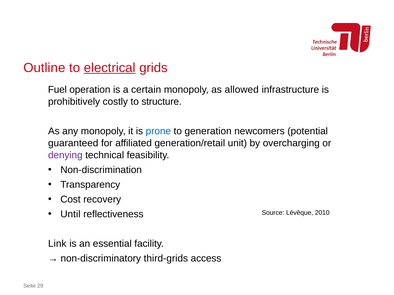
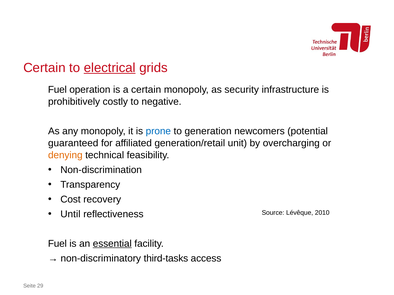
Outline: Outline -> Certain (44, 68)
allowed: allowed -> security (242, 90)
structure: structure -> negative (161, 102)
denying colour: purple -> orange (65, 155)
Link: Link -> Fuel (57, 244)
essential underline: none -> present (112, 244)
third-grids: third-grids -> third-tasks (166, 259)
